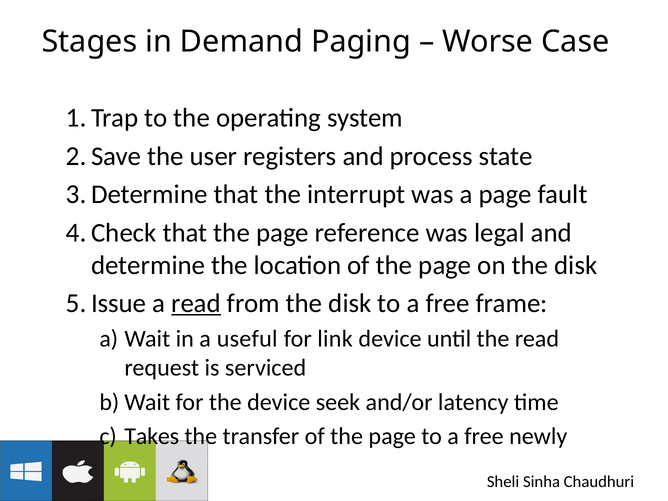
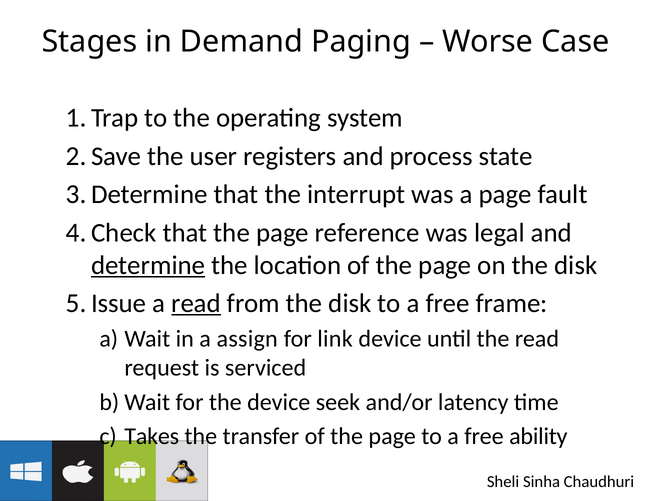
determine underline: none -> present (148, 265)
useful: useful -> assign (247, 339)
newly: newly -> ability (538, 436)
